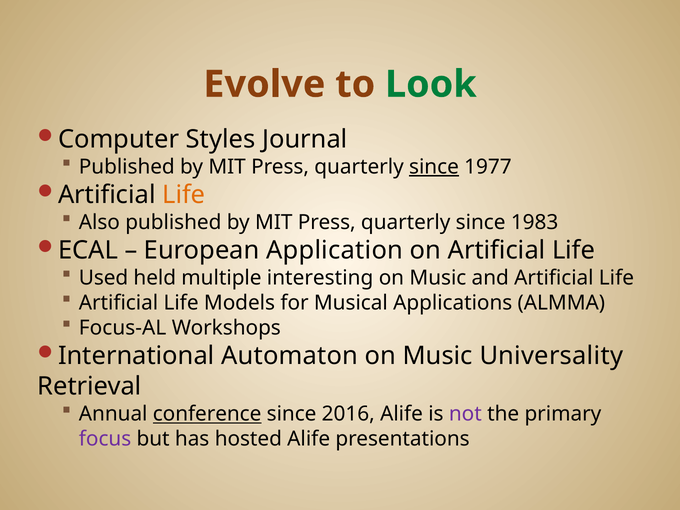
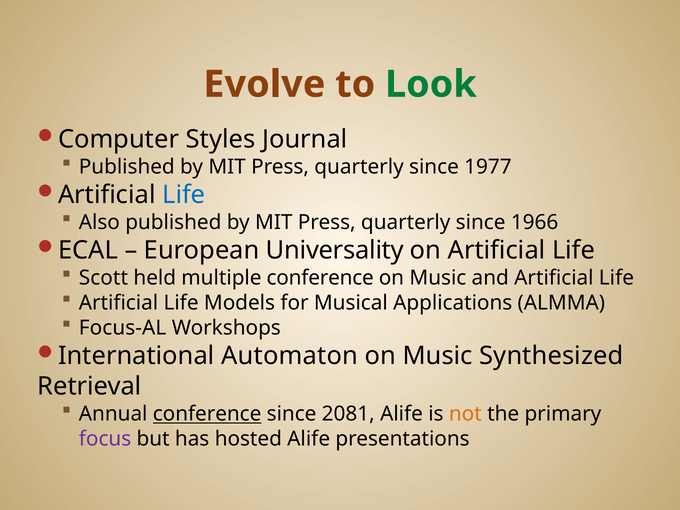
since underline: present -> none (434, 167)
Life colour: orange -> blue (184, 195)
1983: 1983 -> 1966 (535, 222)
Application: Application -> Universality (335, 251)
Used: Used -> Scott (103, 278)
multiple interesting: interesting -> conference (320, 278)
Universality: Universality -> Synthesized (551, 356)
2016: 2016 -> 2081 (348, 414)
not colour: purple -> orange (465, 414)
